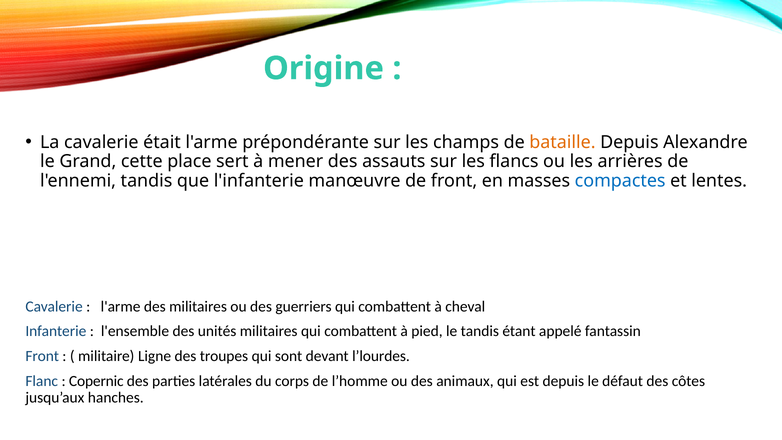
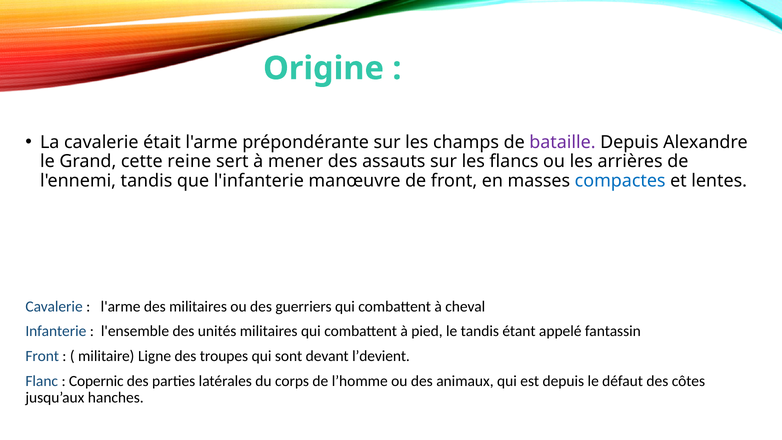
bataille colour: orange -> purple (562, 142)
place: place -> reine (189, 161)
l’lourdes: l’lourdes -> l’devient (381, 356)
